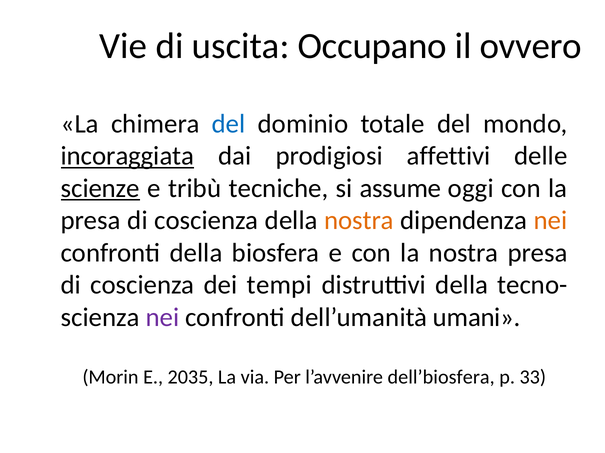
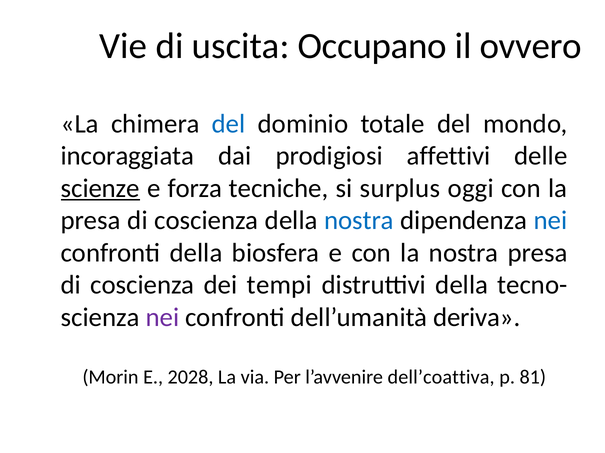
incoraggiata underline: present -> none (127, 156)
tribù: tribù -> forza (195, 189)
assume: assume -> surplus (400, 189)
nostra colour: orange -> blue (359, 221)
nei colour: orange -> blue (551, 221)
umani: umani -> deriva (477, 318)
2035: 2035 -> 2028 (191, 378)
dell’biosfera: dell’biosfera -> dell’coattiva (441, 378)
33: 33 -> 81 (533, 378)
